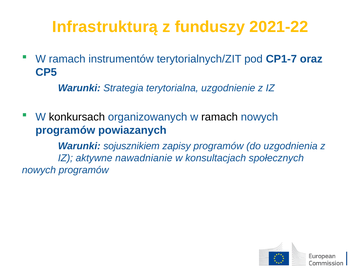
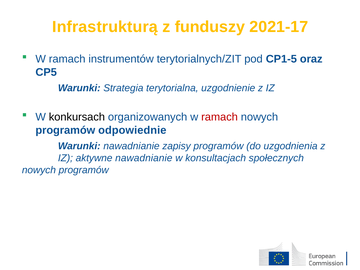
2021-22: 2021-22 -> 2021-17 (279, 27)
CP1-7: CP1-7 -> CP1-5 (281, 59)
ramach colour: black -> red (220, 117)
powiazanych: powiazanych -> odpowiednie (132, 130)
Warunki sojusznikiem: sojusznikiem -> nawadnianie (131, 146)
